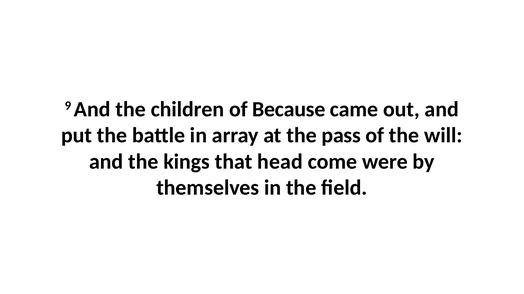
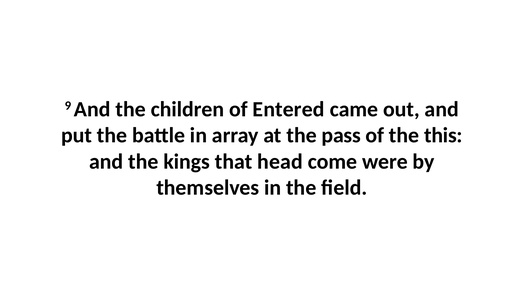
Because: Because -> Entered (289, 110)
will: will -> this (443, 136)
